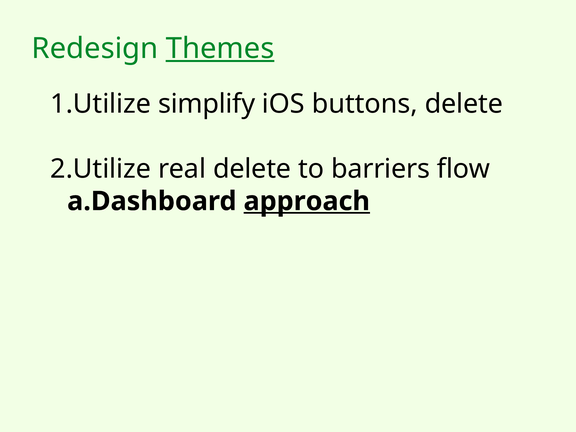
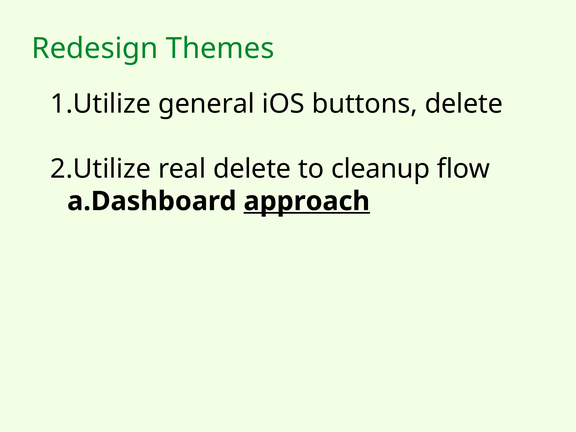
Themes underline: present -> none (220, 48)
simplify: simplify -> general (207, 104)
barriers: barriers -> cleanup (381, 169)
